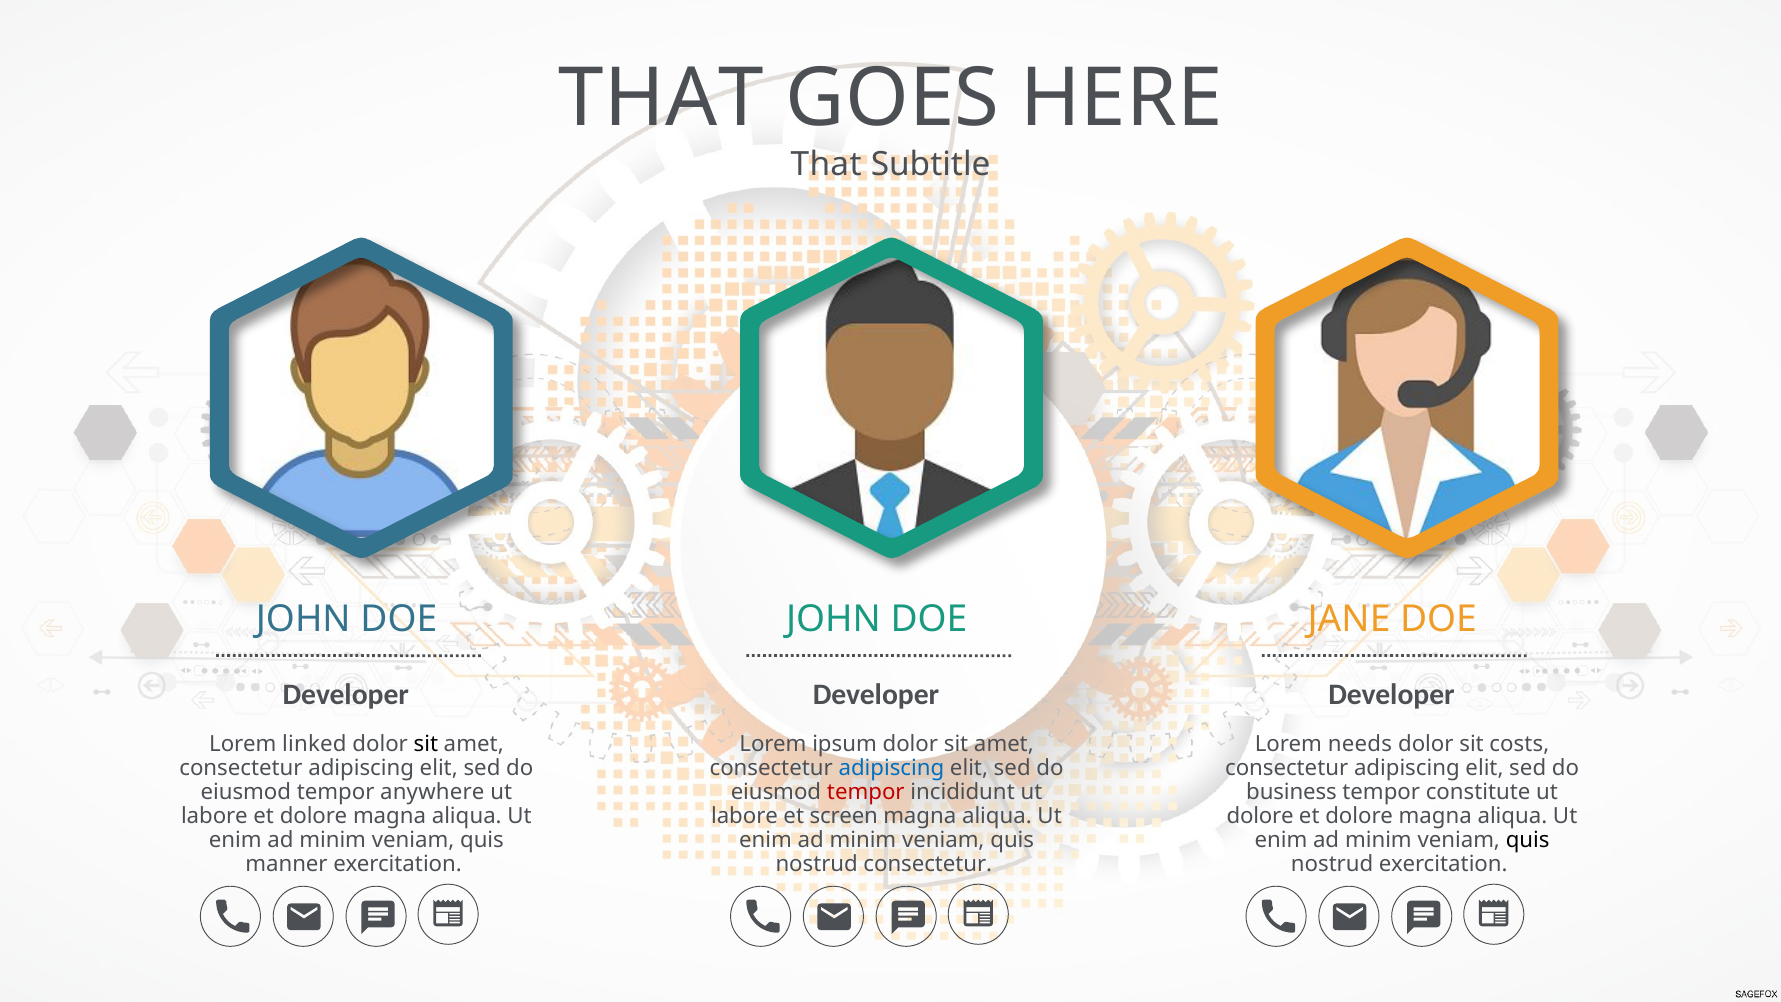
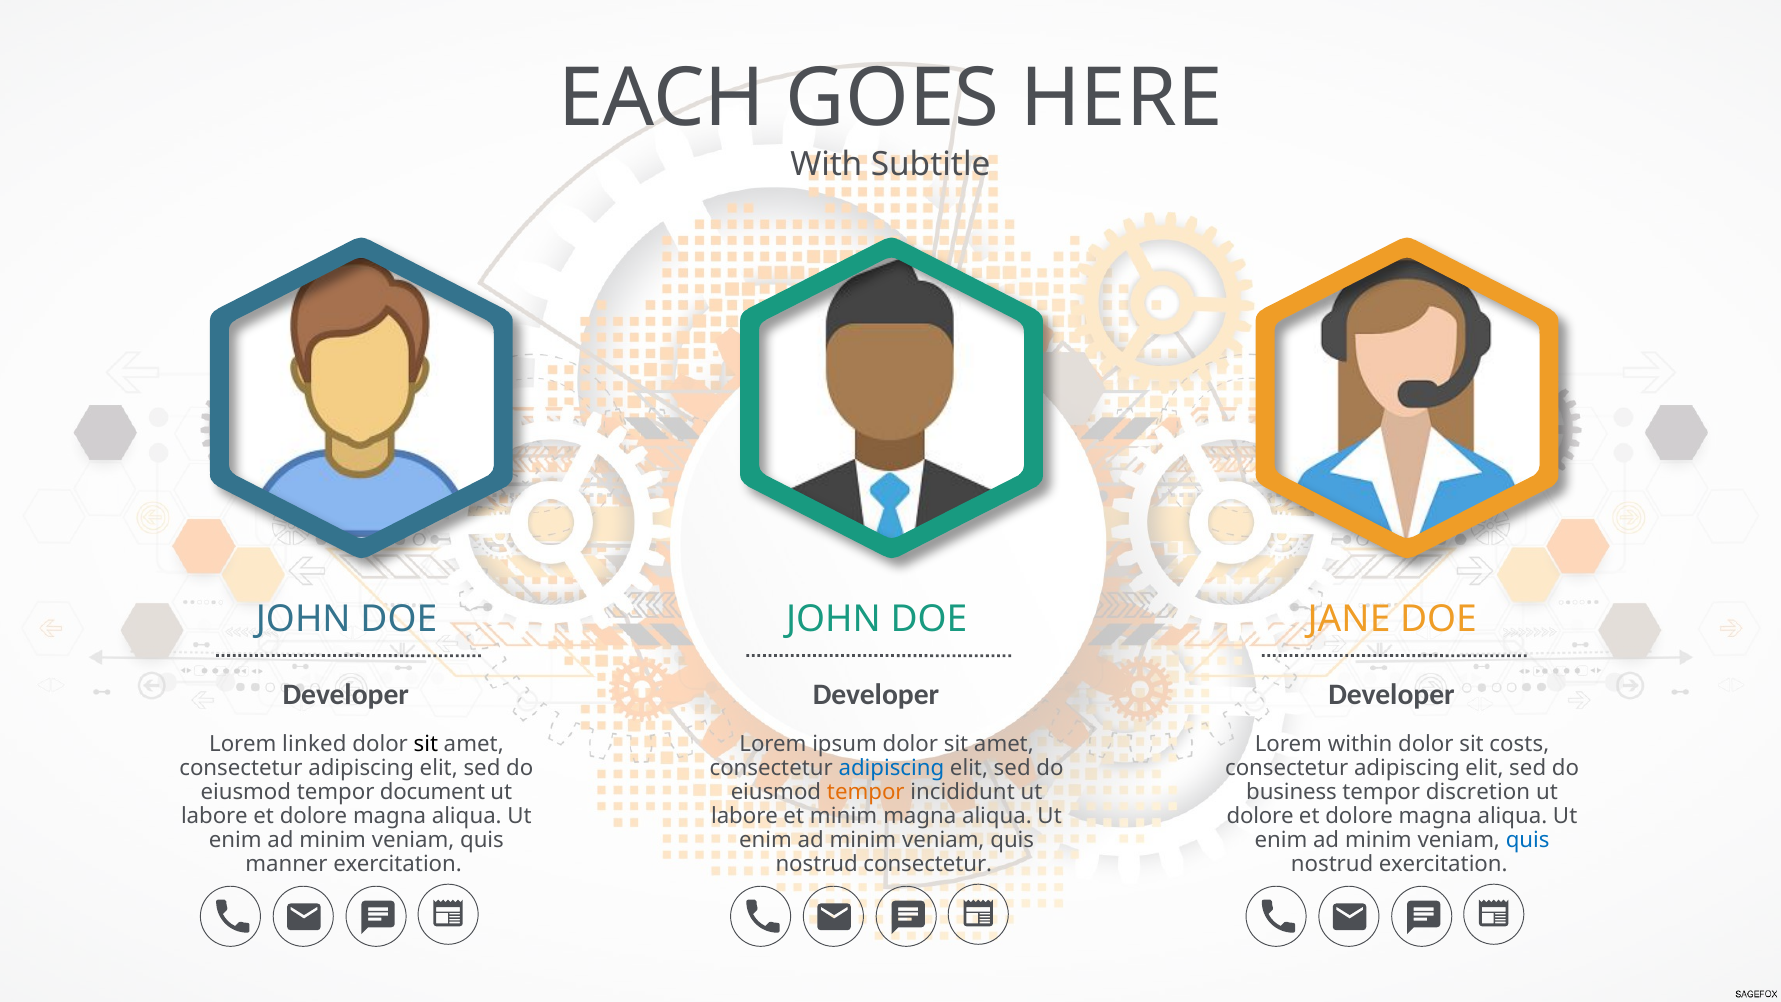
THAT: THAT -> EACH (662, 99)
That: That -> With (826, 165)
needs: needs -> within (1360, 744)
anywhere: anywhere -> document (433, 792)
tempor colour: red -> orange (866, 792)
constitute: constitute -> discretion (1478, 792)
et screen: screen -> minim (844, 816)
quis colour: black -> blue (1528, 840)
